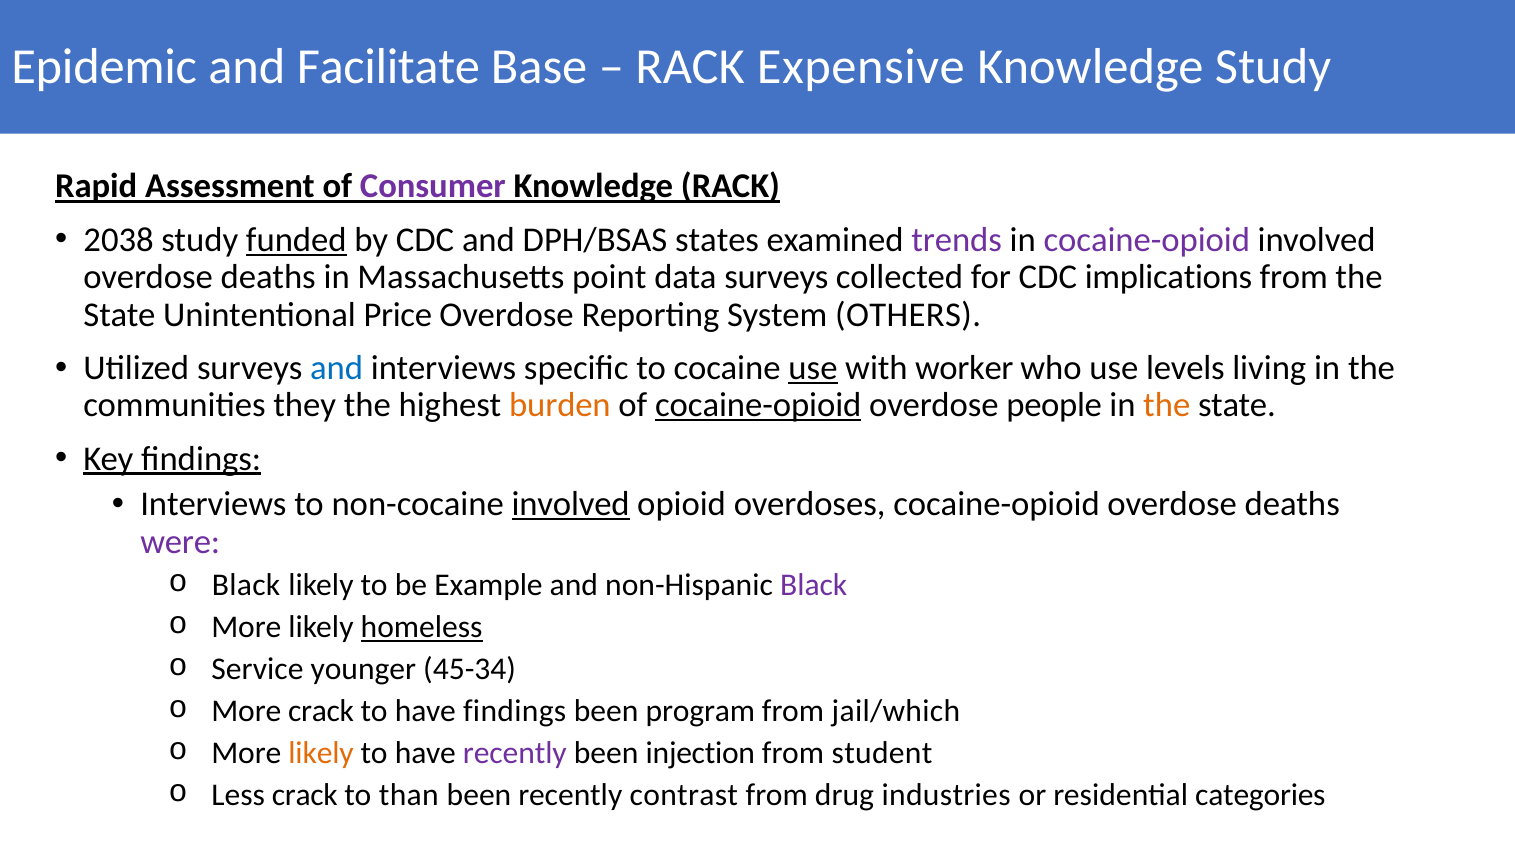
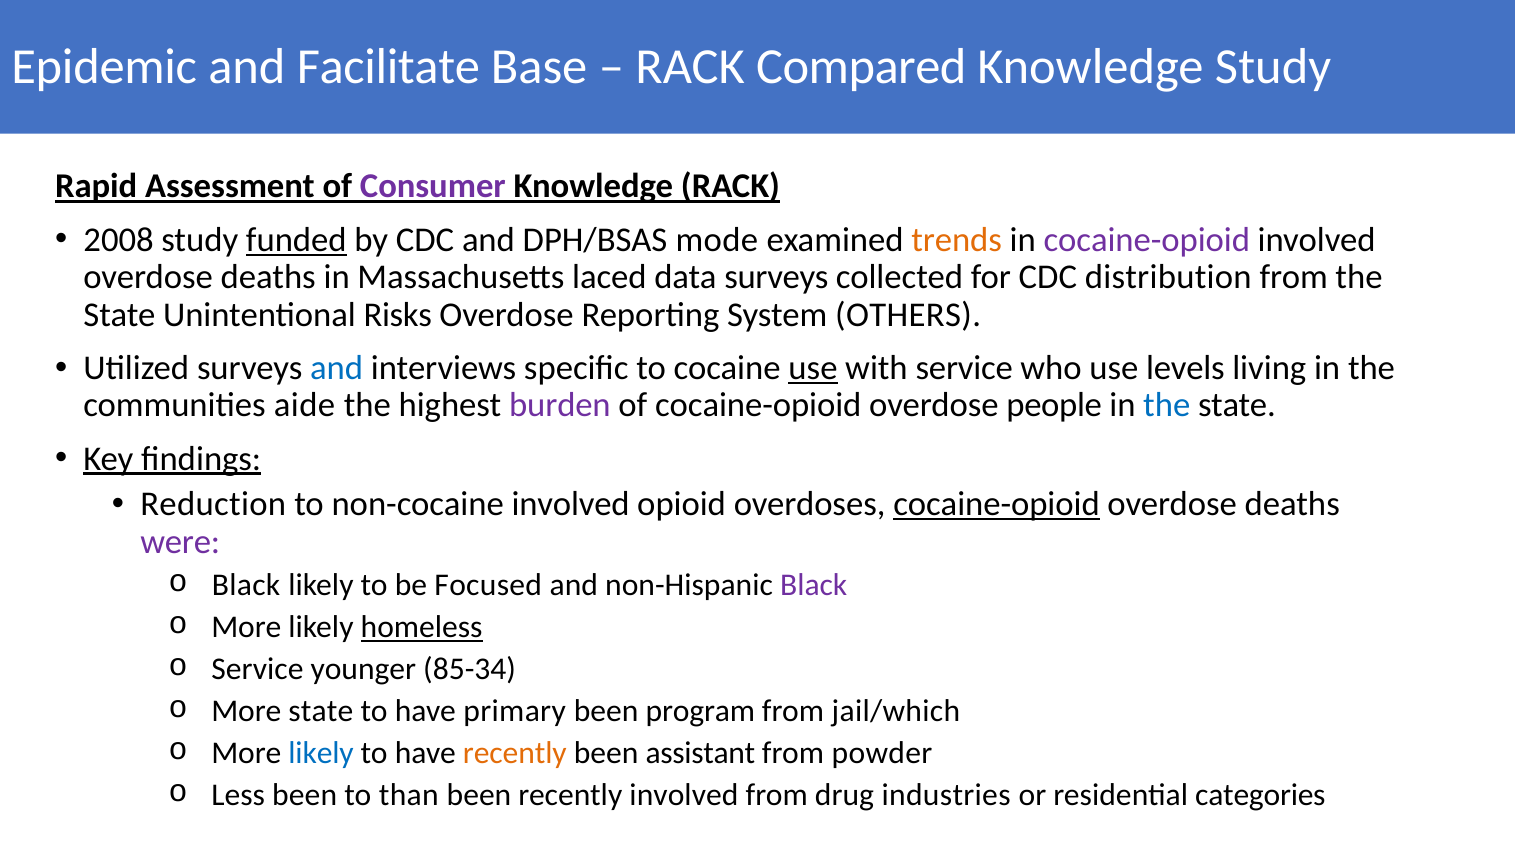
Expensive: Expensive -> Compared (861, 67)
2038: 2038 -> 2008 (119, 240)
states: states -> mode (717, 240)
trends colour: purple -> orange (957, 240)
point: point -> laced (609, 277)
implications: implications -> distribution (1168, 277)
Price: Price -> Risks (398, 315)
with worker: worker -> service (964, 368)
they: they -> aide (305, 406)
burden colour: orange -> purple (560, 406)
cocaine-opioid underline: present -> none (758, 406)
the colour: orange -> blue (1167, 406)
Interviews: Interviews -> Reduction (213, 504)
involved underline: present -> none (571, 504)
cocaine-opioid underline: none -> present (997, 504)
Example: Example -> Focused (488, 585)
45-34: 45-34 -> 85-34 (470, 669)
More crack: crack -> state (321, 711)
have findings: findings -> primary (515, 711)
likely colour: orange -> blue (321, 753)
recently colour: purple -> orange (515, 753)
injection: injection -> assistant (700, 753)
student: student -> powder (882, 753)
Less crack: crack -> been (305, 795)
recently contrast: contrast -> involved (684, 795)
